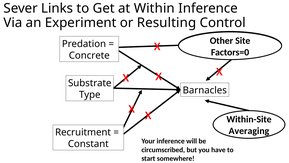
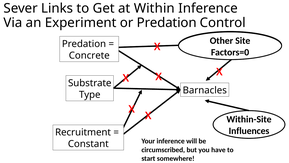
or Resulting: Resulting -> Predation (167, 23)
Averaging: Averaging -> Influences (249, 131)
